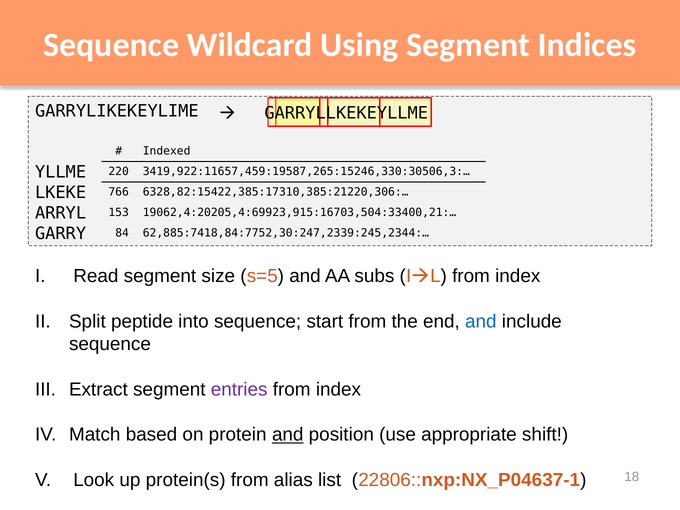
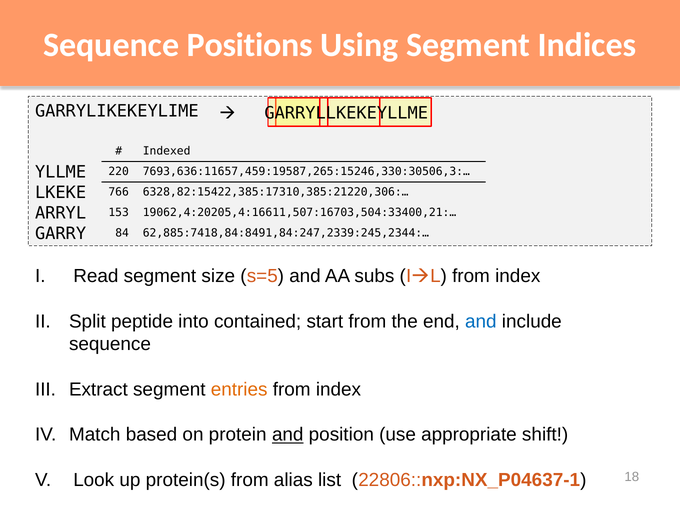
Wildcard: Wildcard -> Positions (250, 45)
3419,922:11657,459:19587,265:15246,330:30506,3:…: 3419,922:11657,459:19587,265:15246,330:30506,3:… -> 7693,636:11657,459:19587,265:15246,330:30506,3:… (306, 172)
19062,4:20205,4:69923,915:16703,504:33400,21:…: 19062,4:20205,4:69923,915:16703,504:33400,21:… -> 19062,4:20205,4:16611,507:16703,504:33400,21:… (300, 213)
62,885:7418,84:7752,30:247,2339:245,2344:…: 62,885:7418,84:7752,30:247,2339:245,2344:… -> 62,885:7418,84:8491,84:247,2339:245,2344:… (286, 233)
into sequence: sequence -> contained (258, 321)
entries colour: purple -> orange (239, 389)
